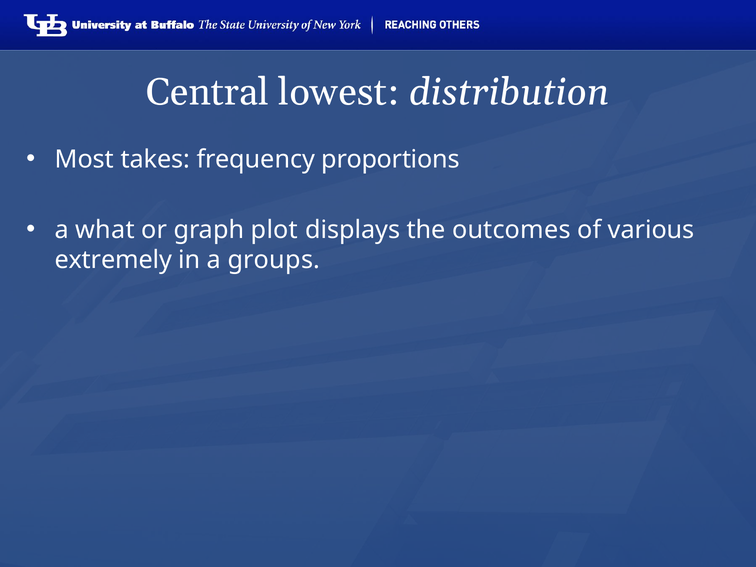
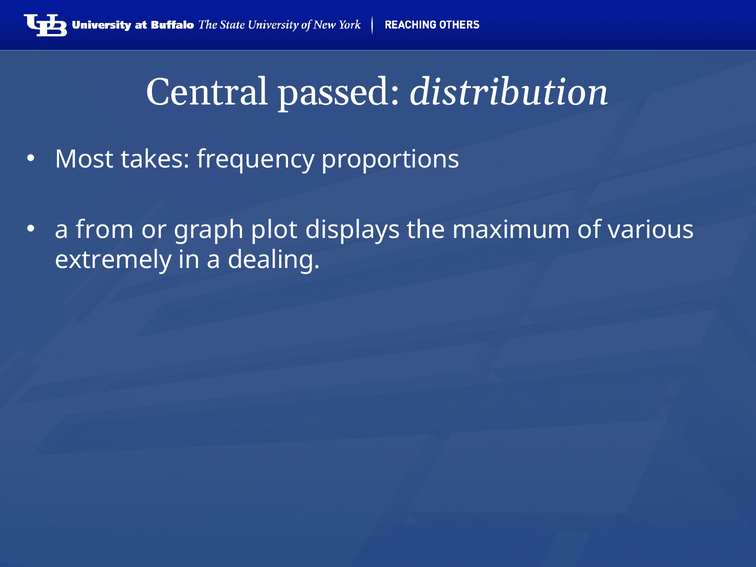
lowest: lowest -> passed (339, 92)
what: what -> from (105, 230)
outcomes: outcomes -> maximum (512, 230)
groups: groups -> dealing (274, 260)
